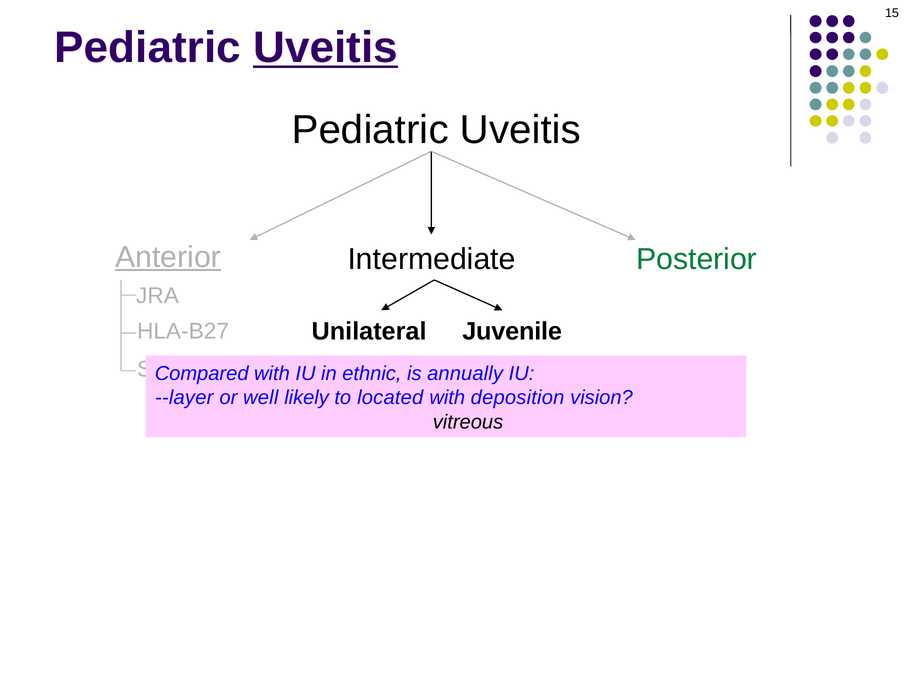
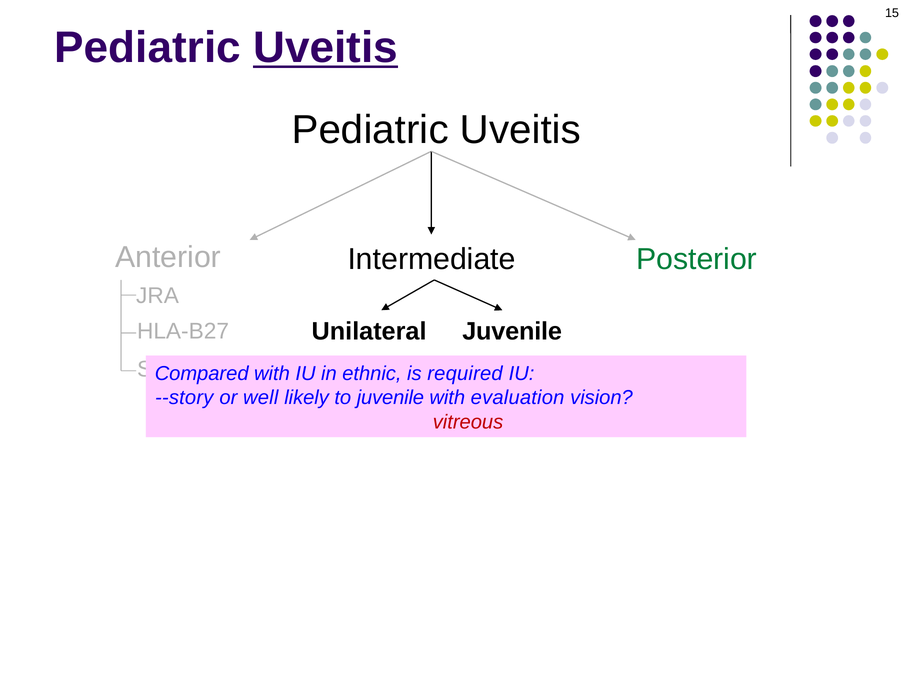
Anterior underline: present -> none (168, 257)
annually: annually -> required (465, 374)
--layer: --layer -> --story (184, 398)
to located: located -> juvenile (390, 398)
deposition: deposition -> evaluation (518, 398)
vitreous colour: black -> red (468, 422)
